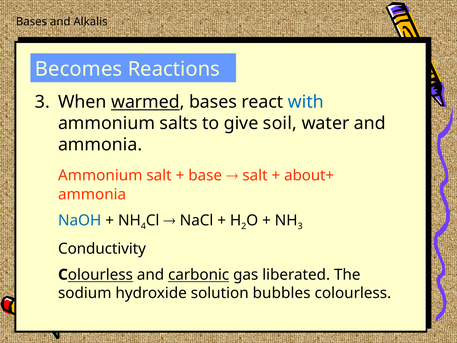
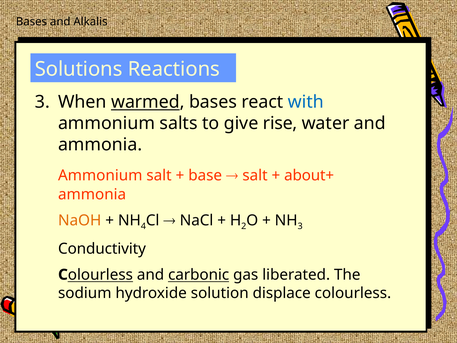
Becomes: Becomes -> Solutions (79, 69)
soil: soil -> rise (280, 123)
NaOH colour: blue -> orange (80, 220)
bubbles: bubbles -> displace (282, 293)
